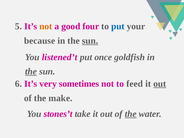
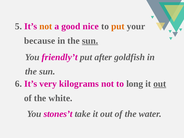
four: four -> nice (91, 26)
put colour: blue -> orange (118, 26)
listened’t: listened’t -> friendly’t (60, 57)
once: once -> after (103, 57)
the underline: present -> none (31, 71)
sometimes: sometimes -> kilograms (79, 84)
feed: feed -> long (135, 84)
make: make -> white (60, 98)
the underline: present -> none (131, 114)
